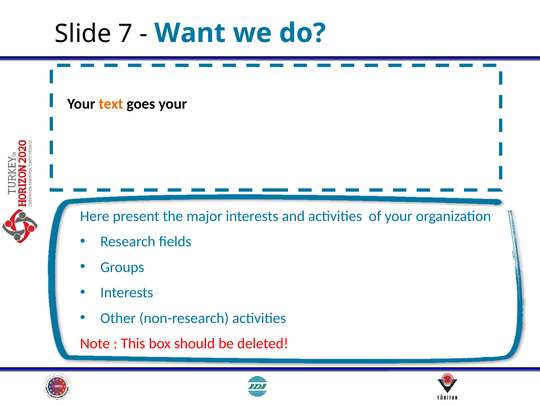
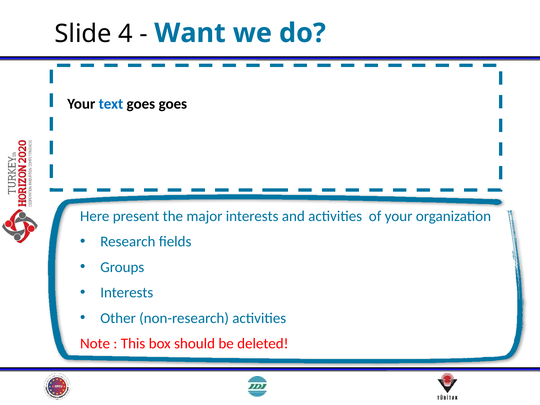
7: 7 -> 4 (126, 34)
text colour: orange -> blue (111, 104)
goes your: your -> goes (173, 104)
